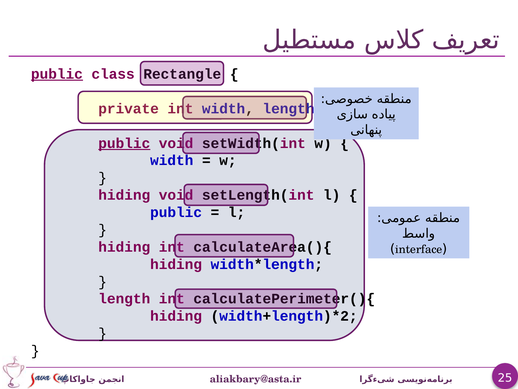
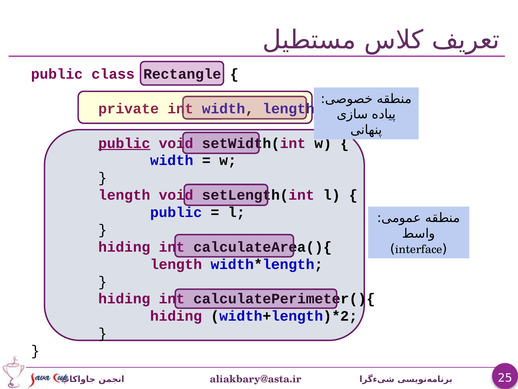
public underline: present -> none (57, 74)
hiding: hiding -> length (124, 195)
hiding: hiding -> length (176, 264)
length: length -> hiding (124, 299)
